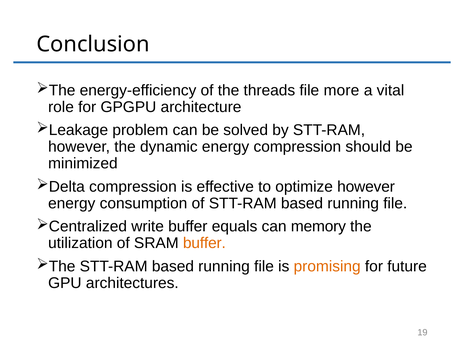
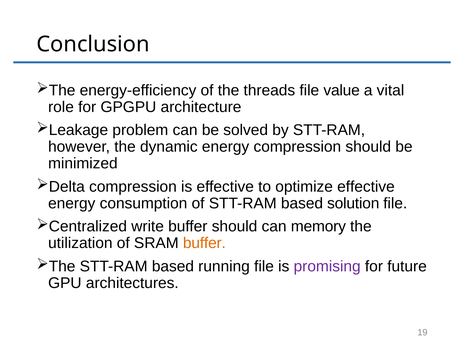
more: more -> value (342, 90)
optimize however: however -> effective (366, 187)
of STT-RAM based running: running -> solution (353, 203)
buffer equals: equals -> should (235, 227)
promising colour: orange -> purple (327, 266)
